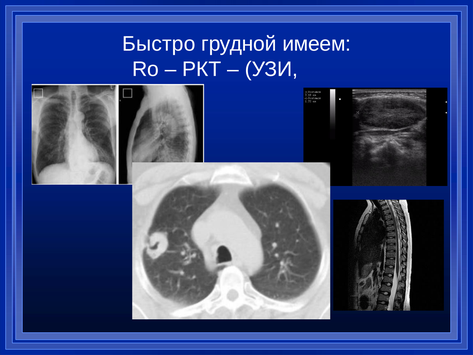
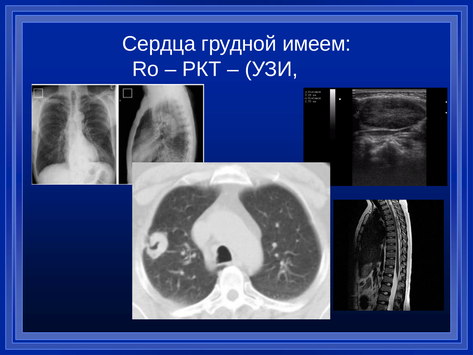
Быстро: Быстро -> Сердца (159, 44)
